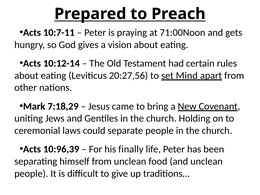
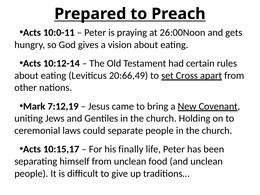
10:7-11: 10:7-11 -> 10:0-11 (59, 33)
71:00Noon: 71:00Noon -> 26:00Noon (183, 33)
20:27,56: 20:27,56 -> 20:66,49 (129, 75)
Mind: Mind -> Cross (187, 75)
7:18,29: 7:18,29 -> 7:12,19 (63, 106)
10:96,39: 10:96,39 -> 10:15,17 (61, 149)
